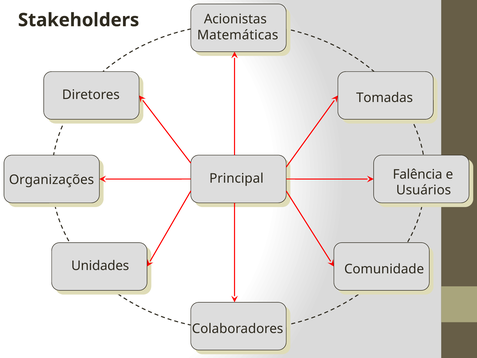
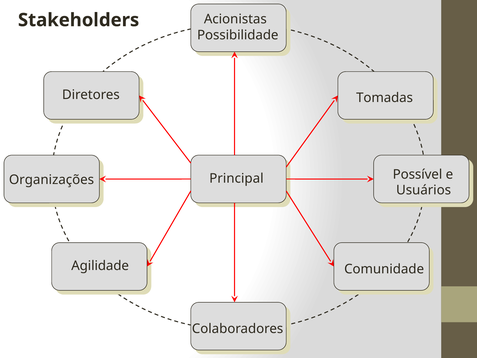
Matemáticas: Matemáticas -> Possibilidade (238, 35)
Falência: Falência -> Possível (417, 174)
Unidades: Unidades -> Agilidade (100, 266)
